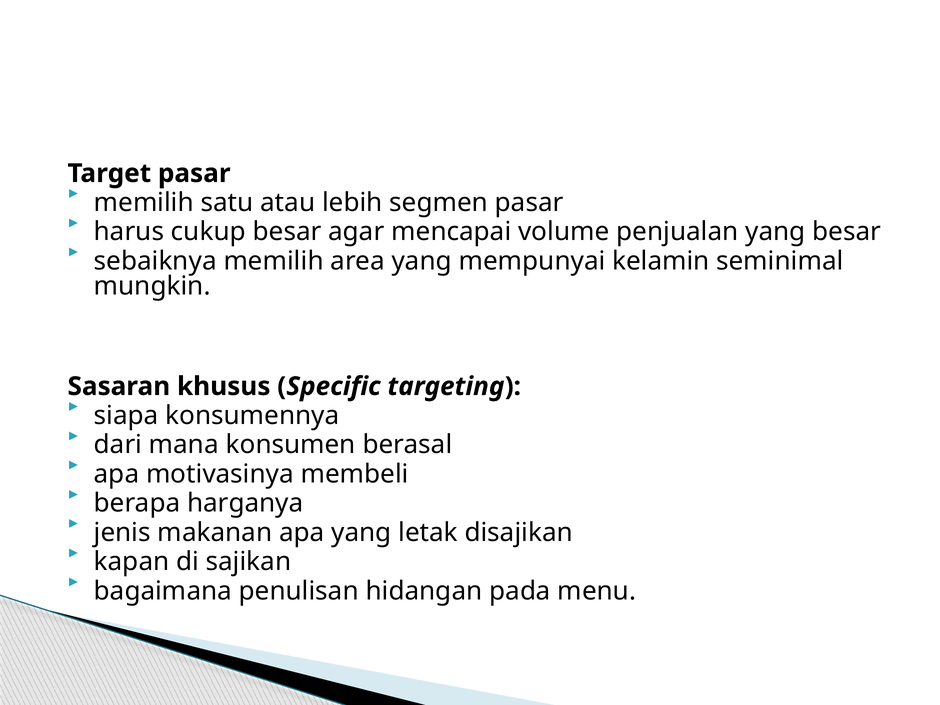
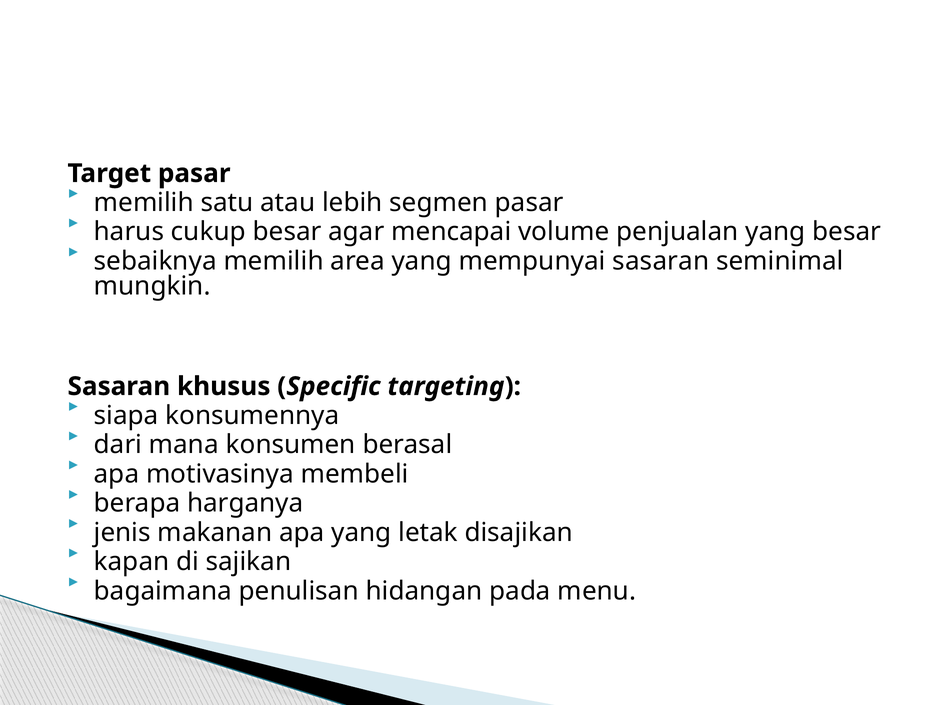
mempunyai kelamin: kelamin -> sasaran (661, 261)
